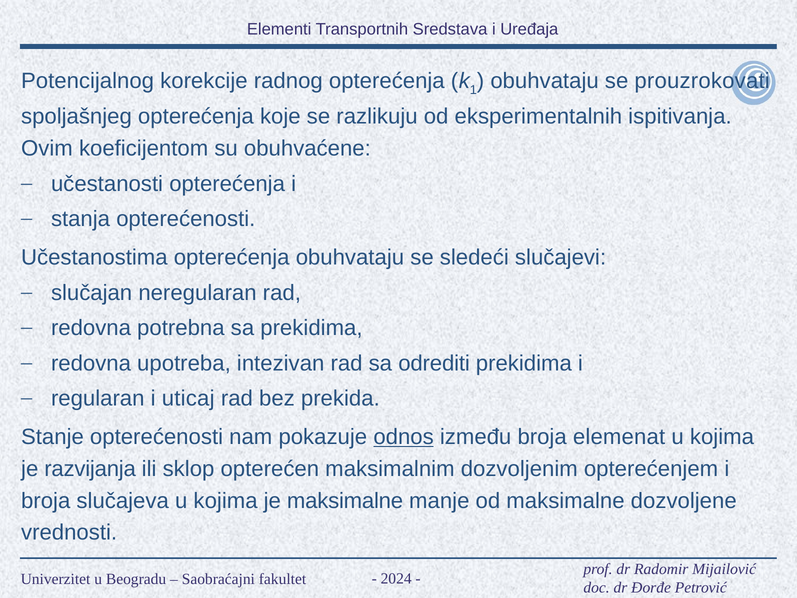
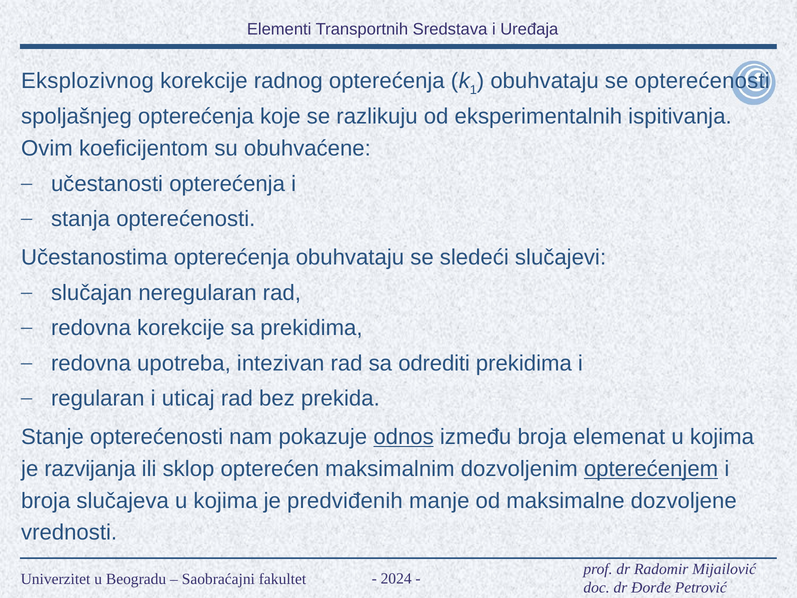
Potencijalnog: Potencijalnog -> Eksplozivnog (87, 81)
se prouzrokovati: prouzrokovati -> opterećenosti (702, 81)
redovna potrebna: potrebna -> korekcije (181, 328)
opterećenjem underline: none -> present (651, 469)
je maksimalne: maksimalne -> predviđenih (345, 501)
